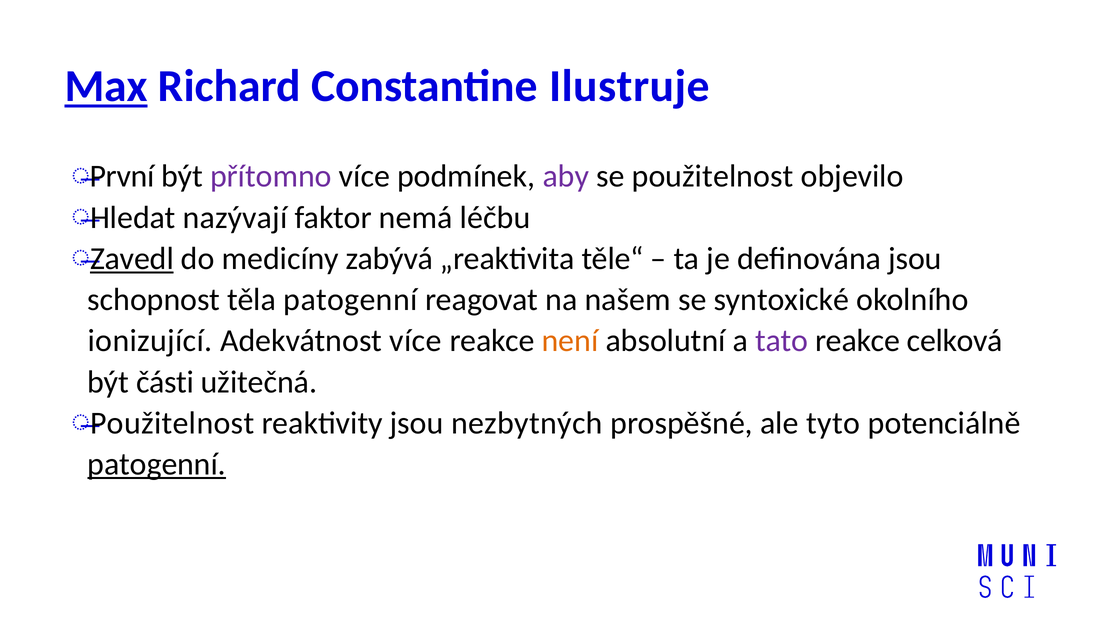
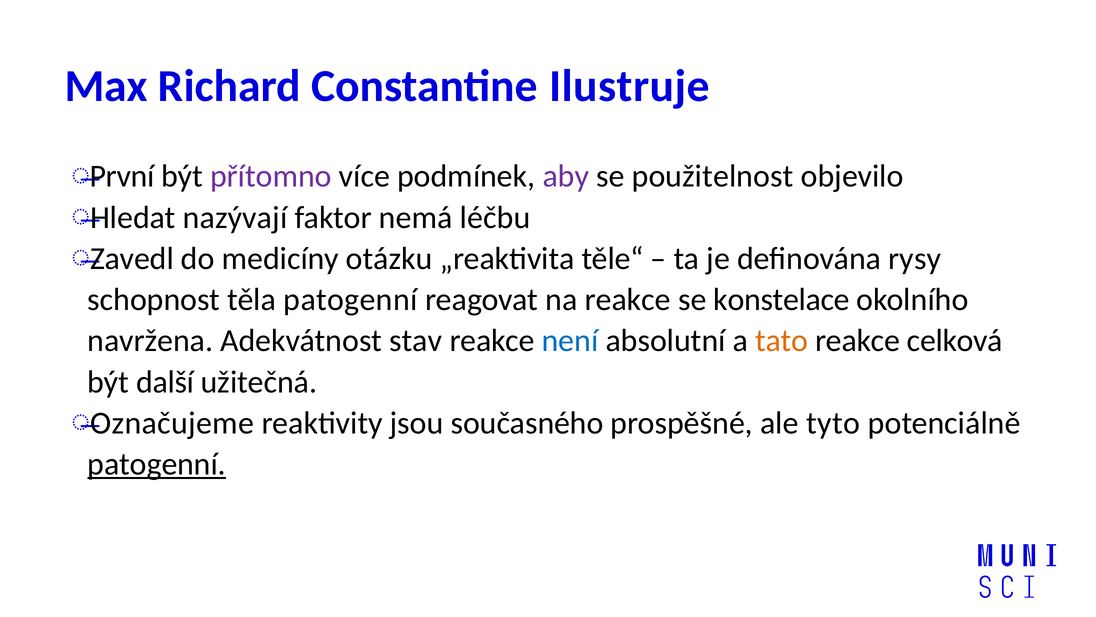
Max underline: present -> none (106, 86)
Zavedl underline: present -> none (132, 258)
zabývá: zabývá -> otázku (389, 258)
definována jsou: jsou -> rysy (915, 258)
na našem: našem -> reakce (628, 300)
syntoxické: syntoxické -> konstelace (781, 300)
ionizující: ionizující -> navržena (150, 341)
Adekvátnost více: více -> stav (416, 341)
není colour: orange -> blue (570, 341)
tato colour: purple -> orange (782, 341)
části: části -> další (165, 382)
Použitelnost: Použitelnost -> Označujeme (172, 423)
nezbytných: nezbytných -> současného (527, 423)
